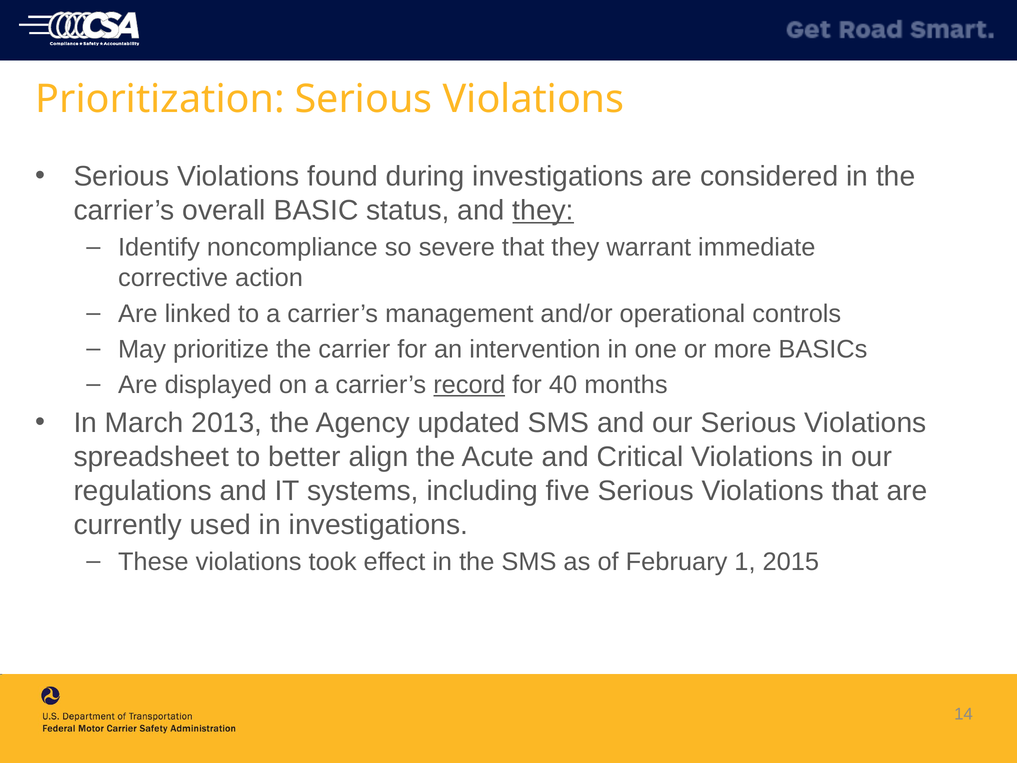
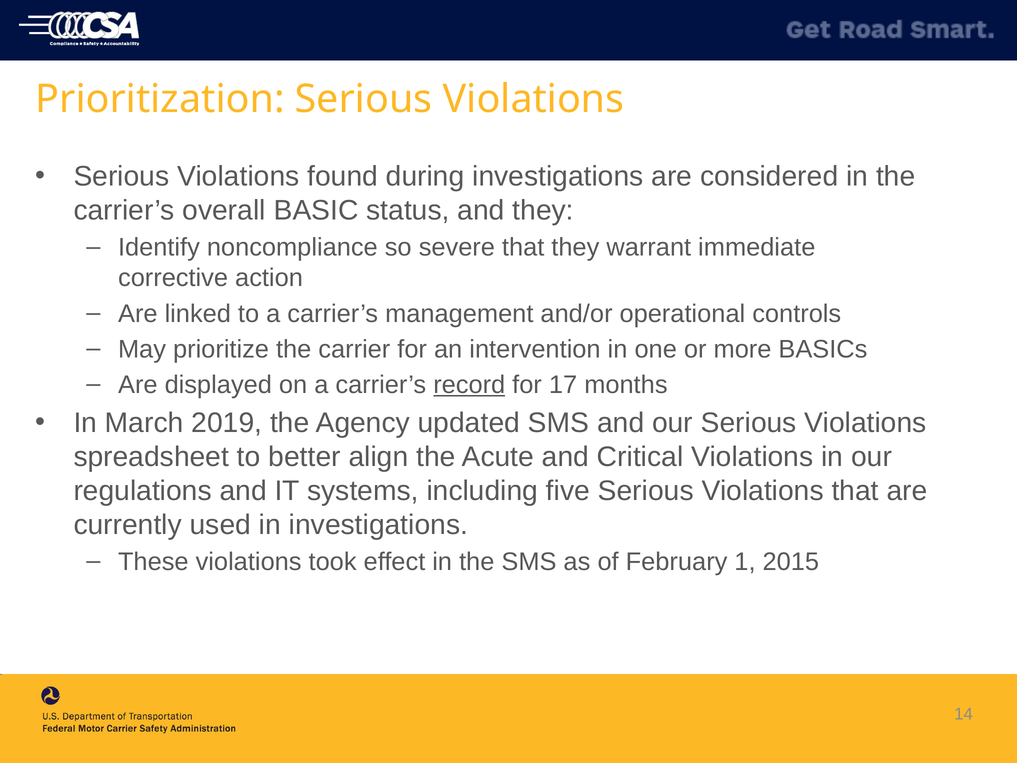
they underline: present -> none (543, 210)
40: 40 -> 17 (563, 385)
2013: 2013 -> 2019 (227, 423)
